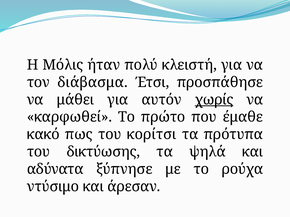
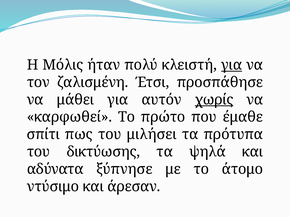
για underline: none -> present (232, 65)
διάβασμα: διάβασμα -> ζαλισμένη (93, 82)
κακό: κακό -> σπίτι (43, 135)
κορίτσι: κορίτσι -> μιλήσει (152, 135)
ρούχα: ρούχα -> άτομο (242, 169)
